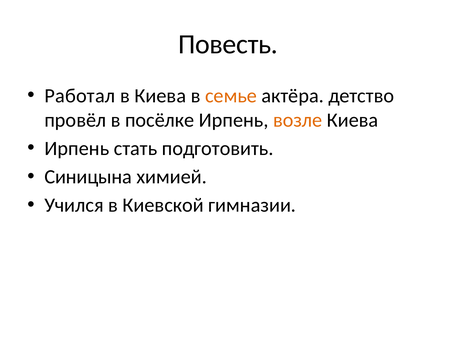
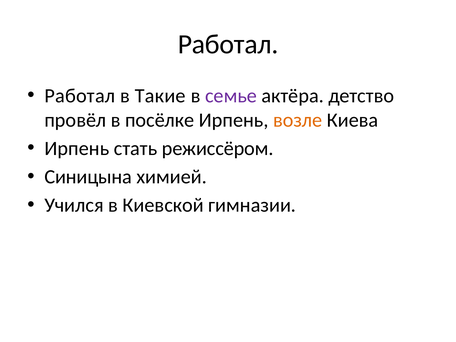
Повесть: Повесть -> Работал (228, 44)
в Киева: Киева -> Такие (160, 96)
семье colour: orange -> purple (231, 96)
подготовить: подготовить -> режиссёром (218, 148)
